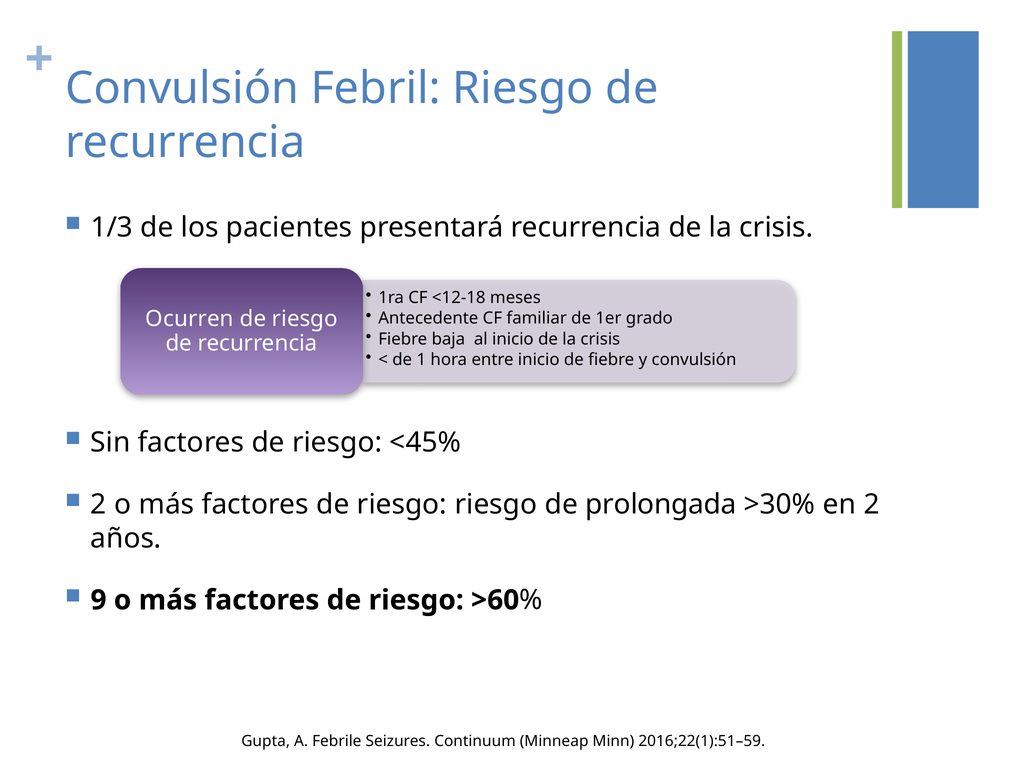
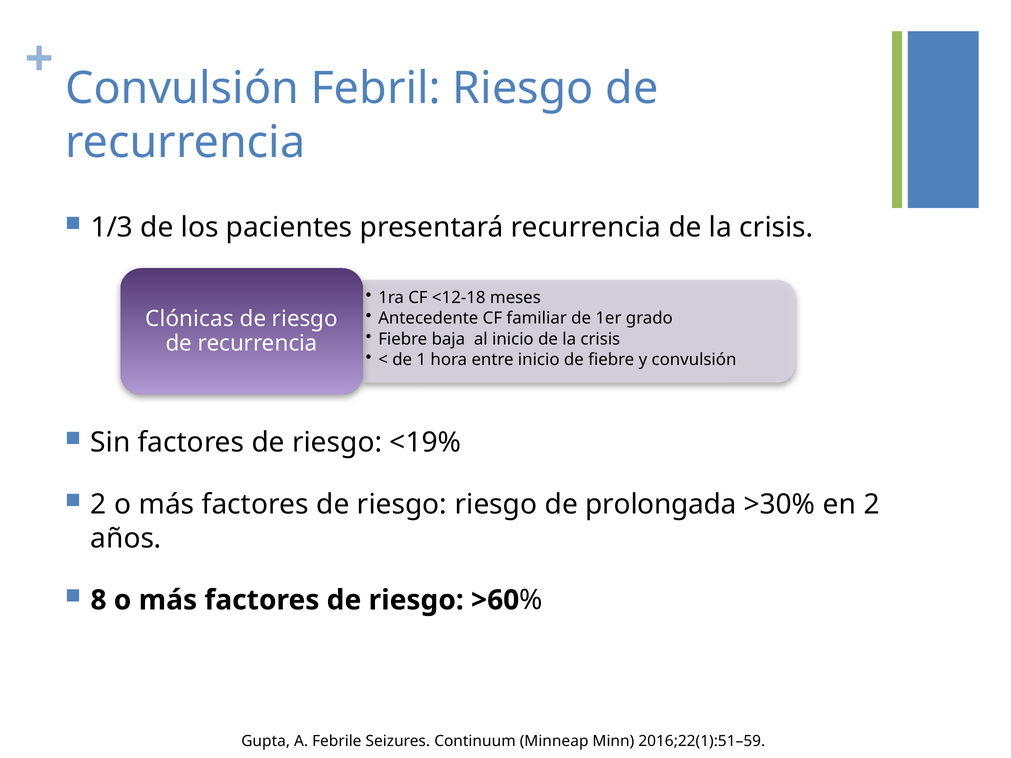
Ocurren: Ocurren -> Clónicas (190, 319)
<45%: <45% -> <19% (425, 443)
9: 9 -> 8 (99, 600)
